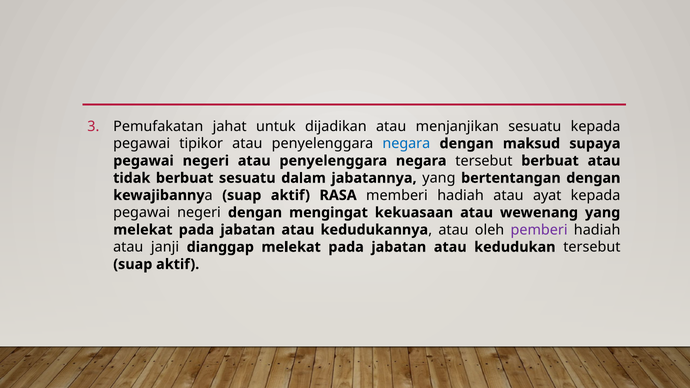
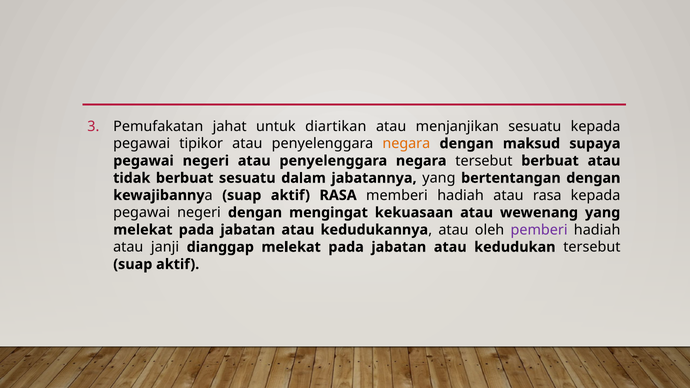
dijadikan: dijadikan -> diartikan (336, 126)
negara colour: blue -> orange (406, 144)
atau ayat: ayat -> rasa (547, 195)
